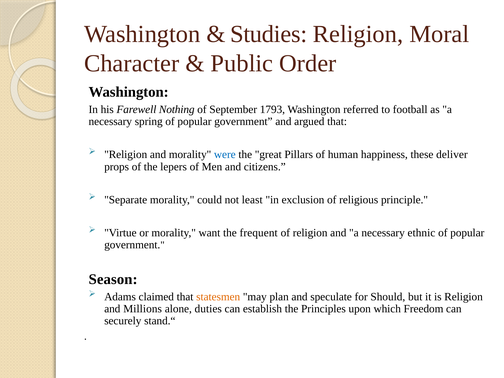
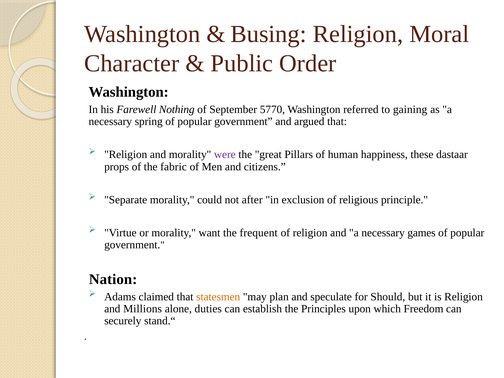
Studies: Studies -> Busing (269, 34)
1793: 1793 -> 5770 (272, 109)
football: football -> gaining (410, 109)
were colour: blue -> purple (225, 155)
deliver: deliver -> dastaar (452, 155)
lepers: lepers -> fabric (174, 167)
least: least -> after (252, 200)
ethnic: ethnic -> games (422, 233)
Season: Season -> Nation (113, 279)
